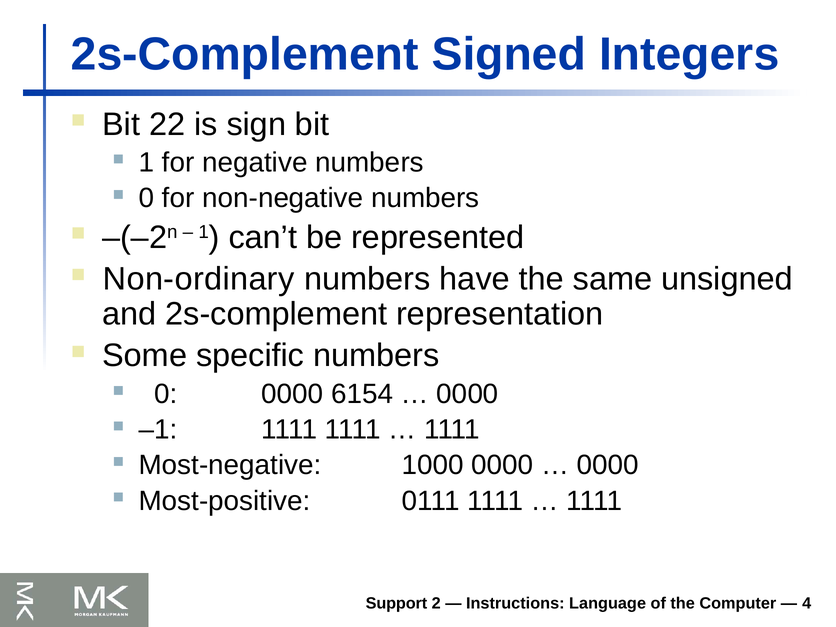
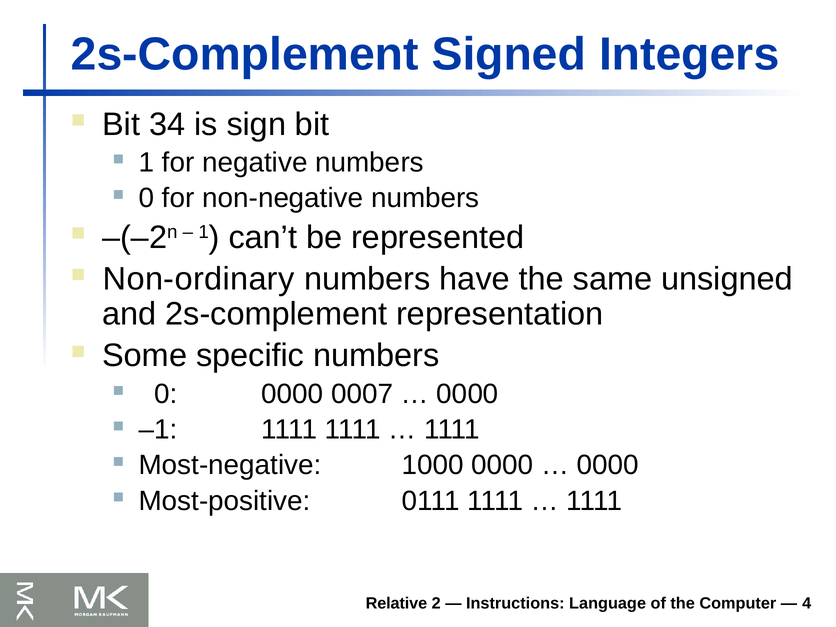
22: 22 -> 34 (167, 124)
6154: 6154 -> 0007 (362, 394)
Support: Support -> Relative (396, 603)
